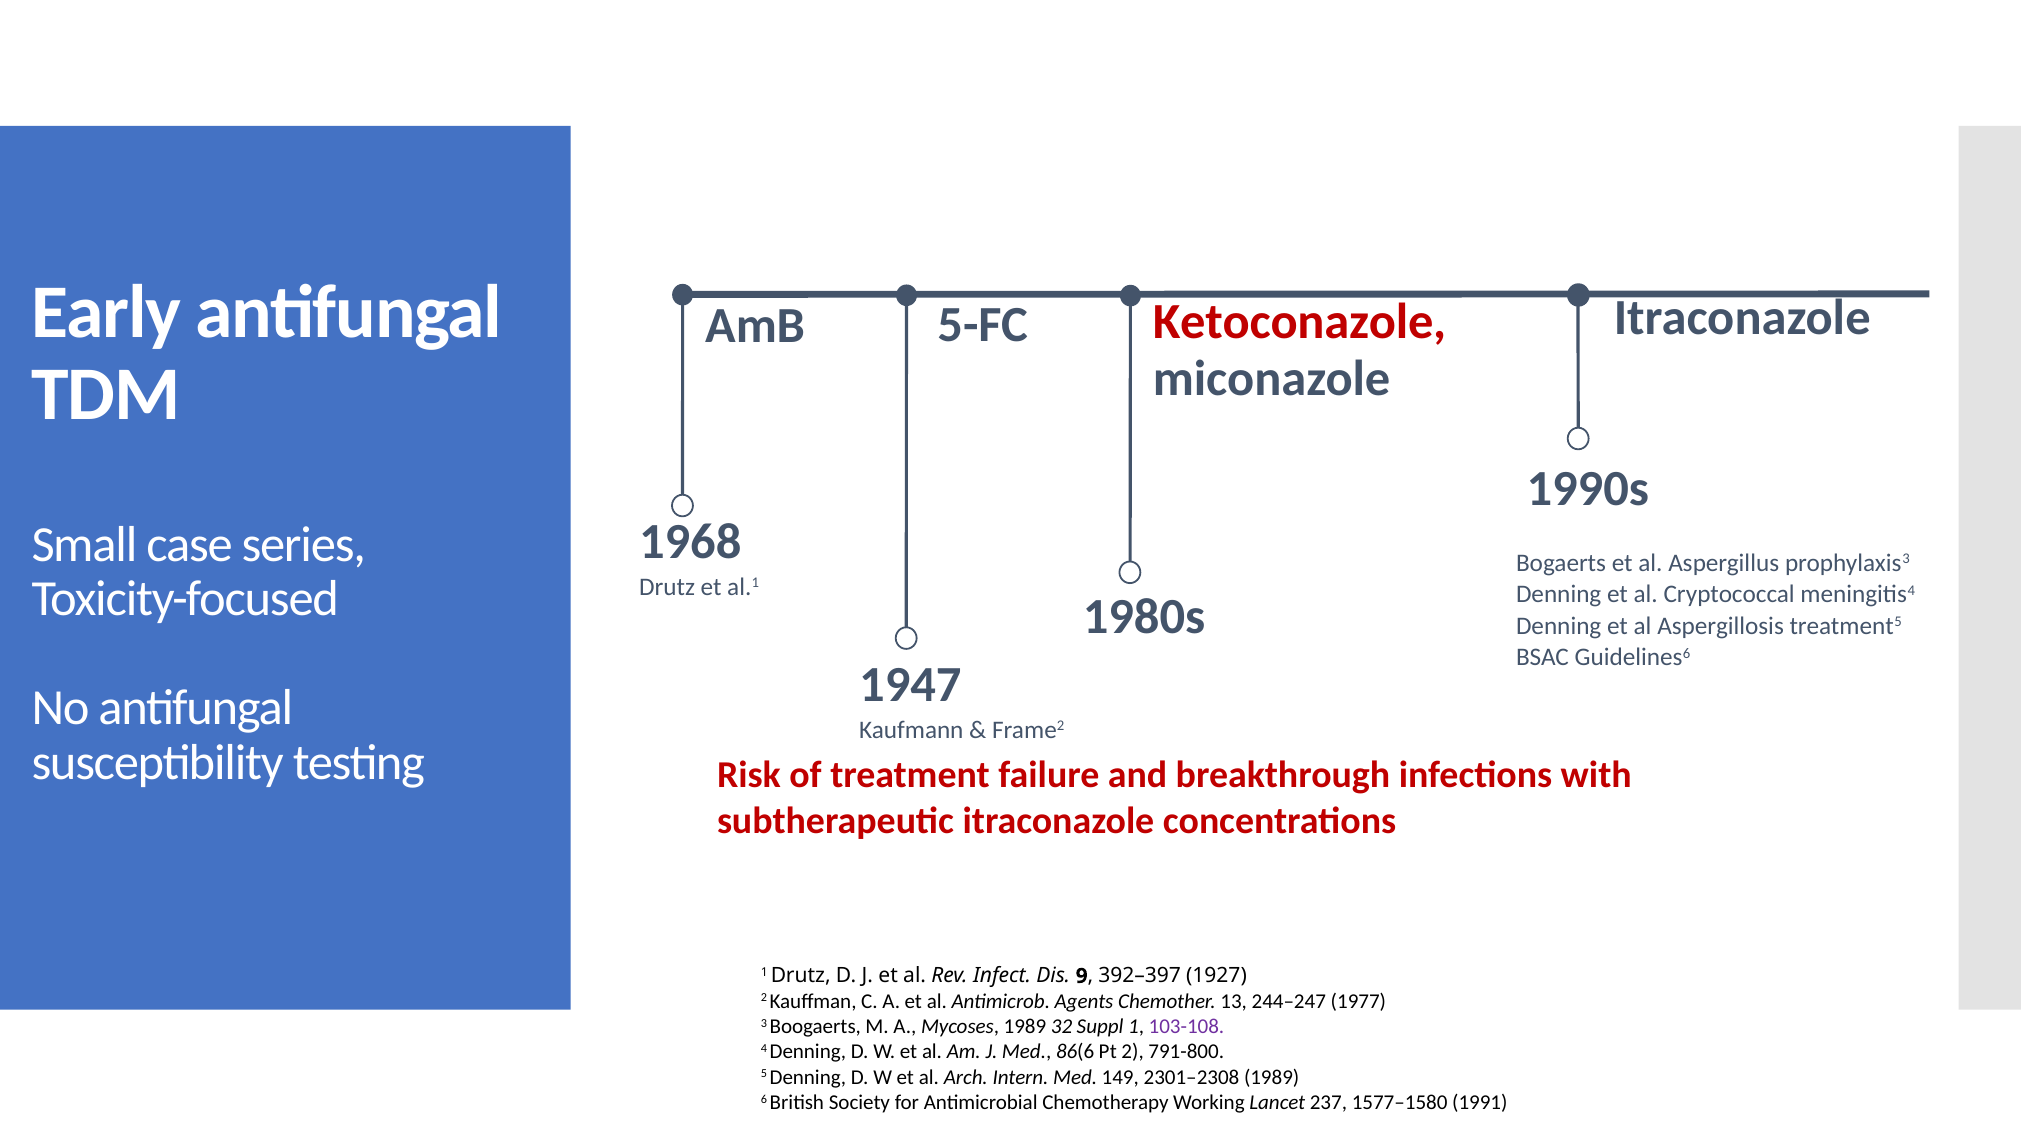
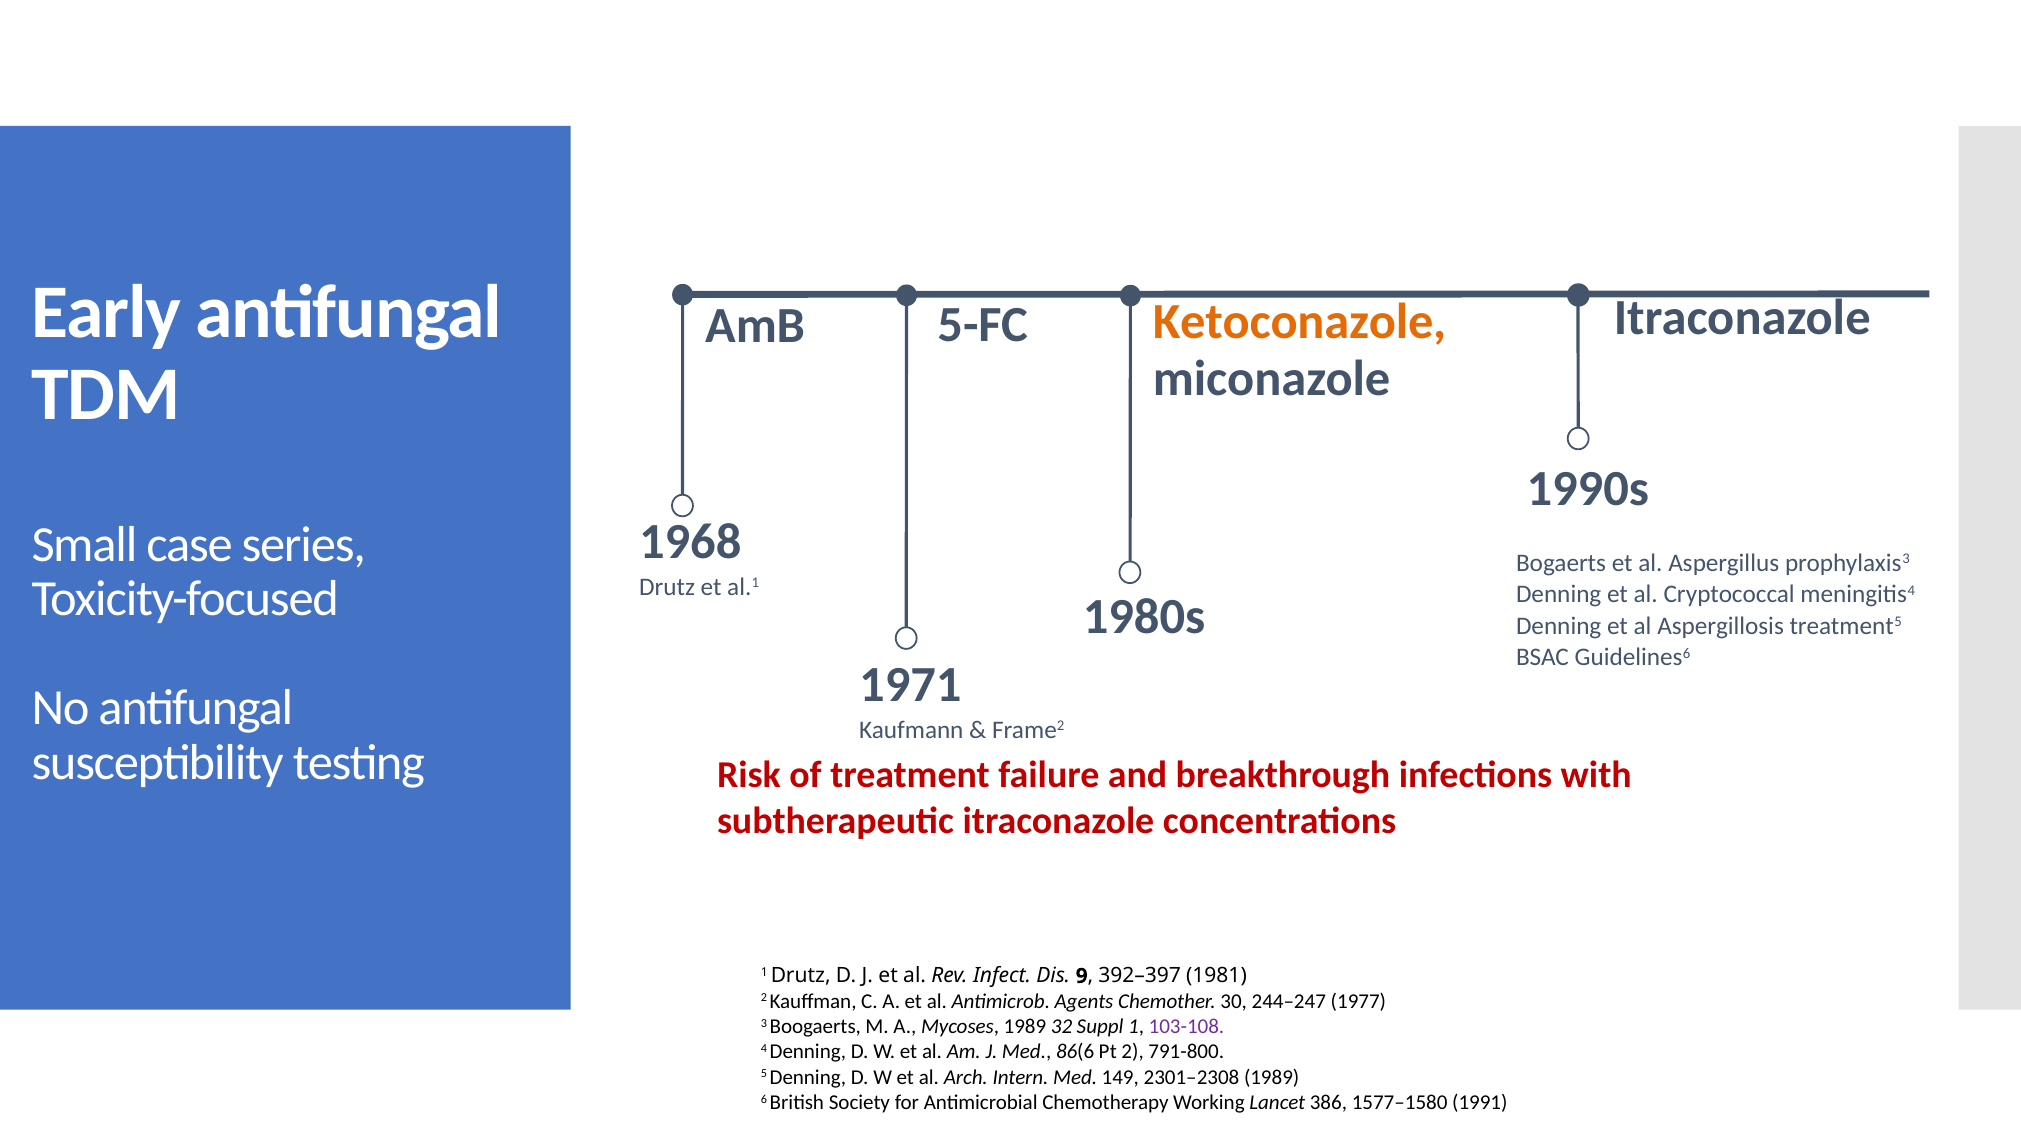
Ketoconazole colour: red -> orange (1300, 322)
1947: 1947 -> 1971 (910, 685)
1927: 1927 -> 1981 (1217, 976)
13: 13 -> 30 (1234, 1001)
237: 237 -> 386 (1328, 1102)
